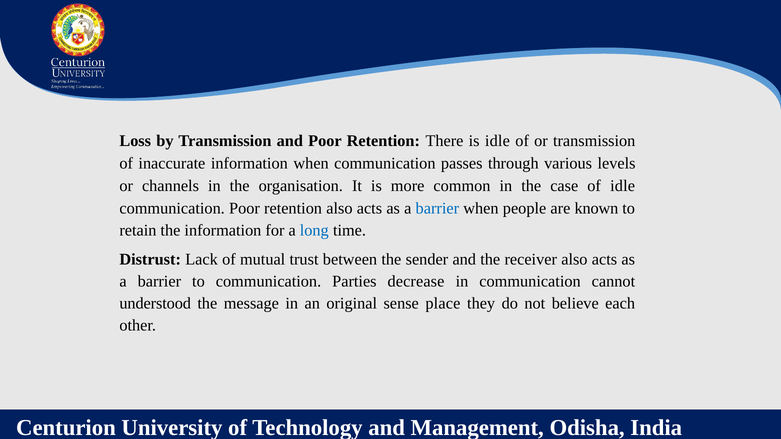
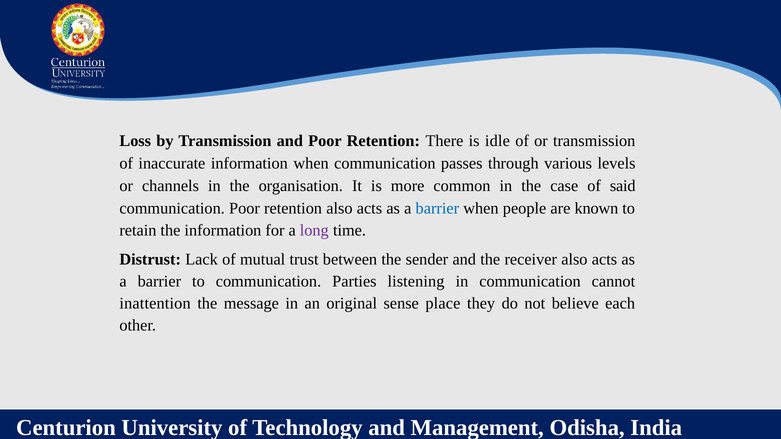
of idle: idle -> said (623, 186)
long colour: blue -> purple (314, 231)
decrease: decrease -> listening (416, 282)
understood: understood -> inattention (155, 304)
